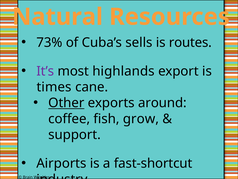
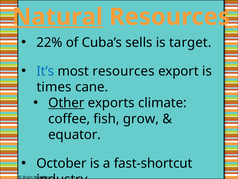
Natural underline: none -> present (58, 17)
73%: 73% -> 22% (49, 42)
routes: routes -> target (190, 42)
It’s colour: purple -> blue (45, 71)
most highlands: highlands -> resources (123, 71)
around: around -> climate (162, 103)
support: support -> equator (75, 134)
Airports: Airports -> October (61, 163)
